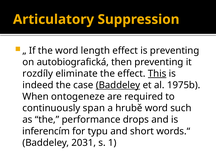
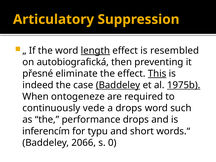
length underline: none -> present (95, 51)
is preventing: preventing -> resembled (175, 51)
rozdíly: rozdíly -> přesné (38, 74)
1975b underline: none -> present (184, 85)
span: span -> vede (94, 108)
a hrubě: hrubě -> drops (129, 108)
2031: 2031 -> 2066 (84, 143)
1: 1 -> 0 (112, 143)
